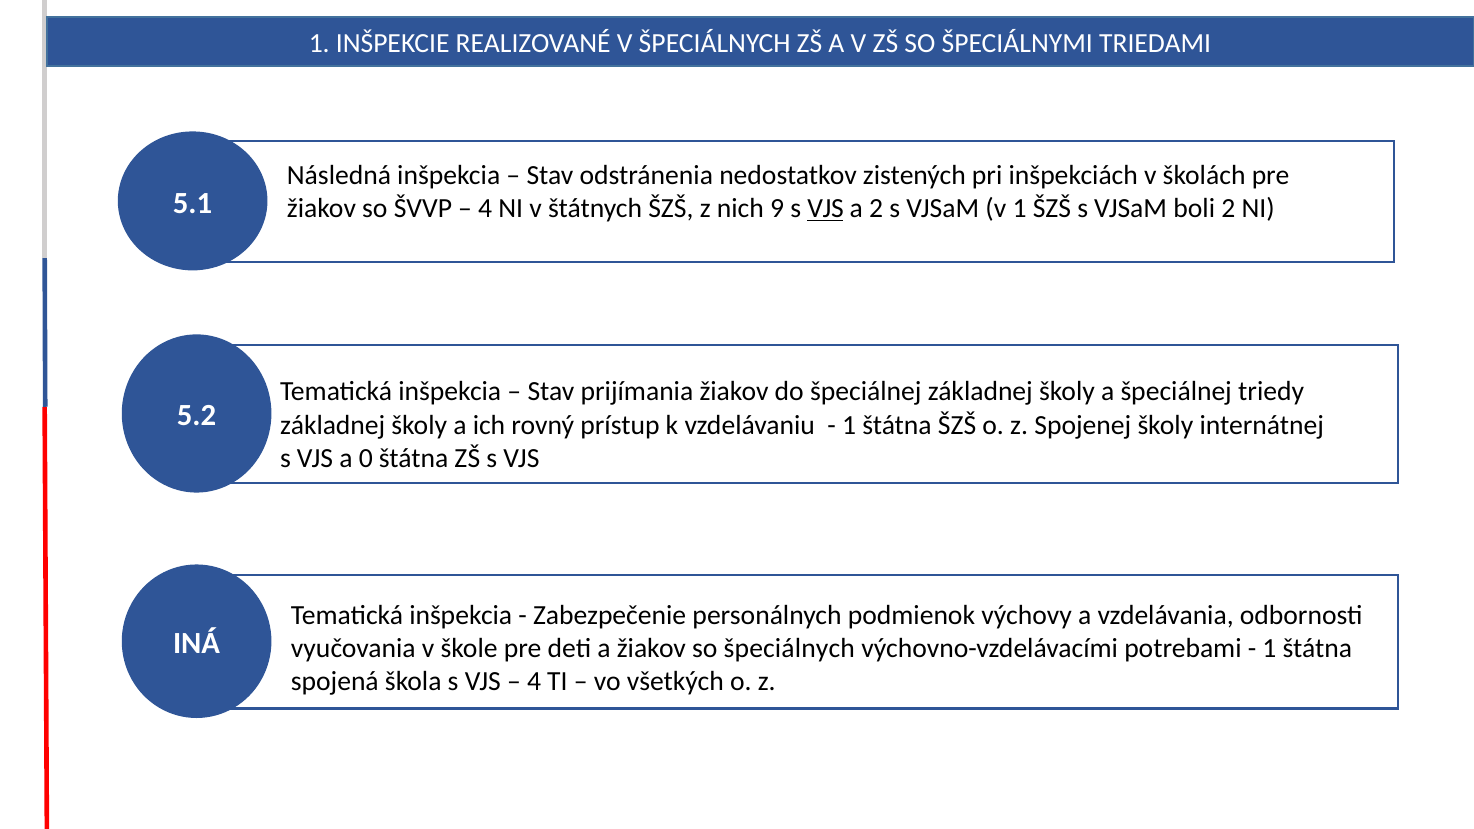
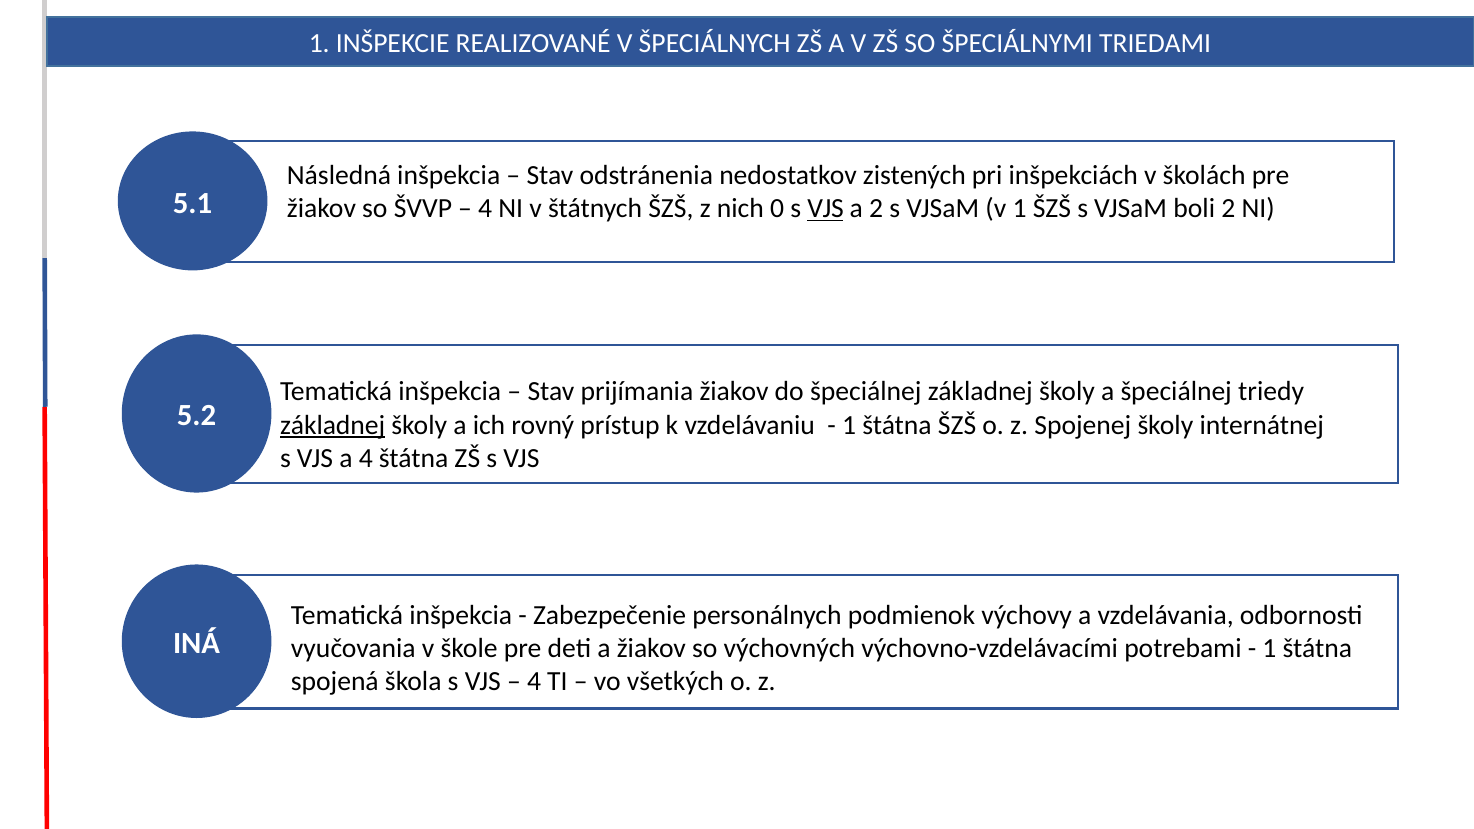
9: 9 -> 0 (777, 209)
základnej underline: none -> present (333, 425)
a 0: 0 -> 4 (366, 458)
so špeciálnych: špeciálnych -> výchovných (789, 648)
